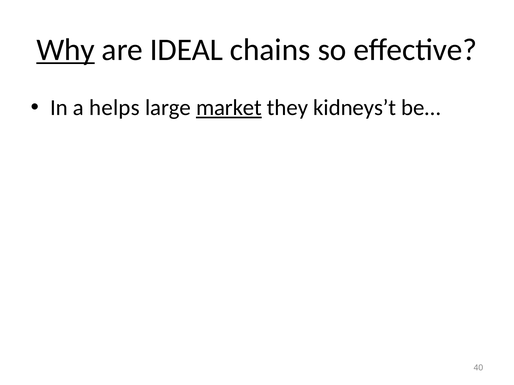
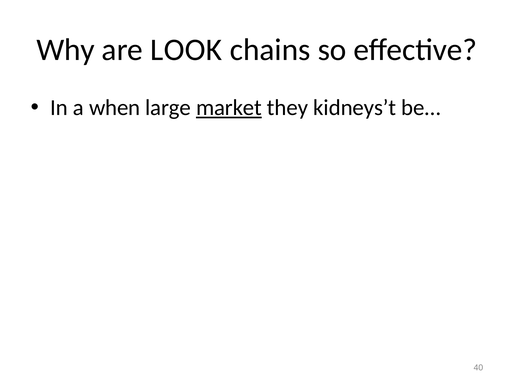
Why underline: present -> none (66, 50)
IDEAL: IDEAL -> LOOK (186, 50)
helps: helps -> when (115, 108)
